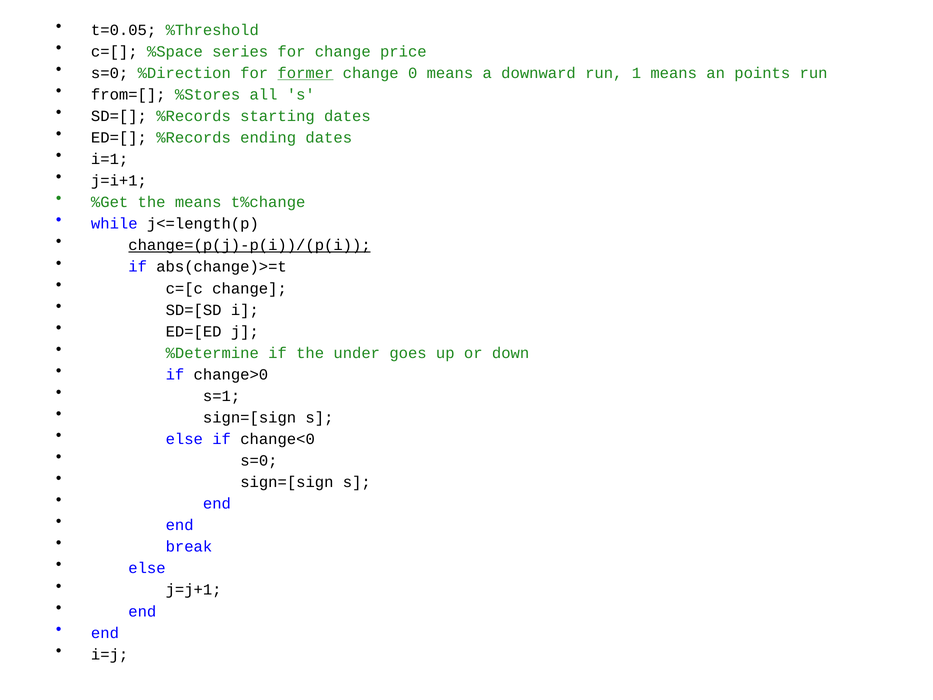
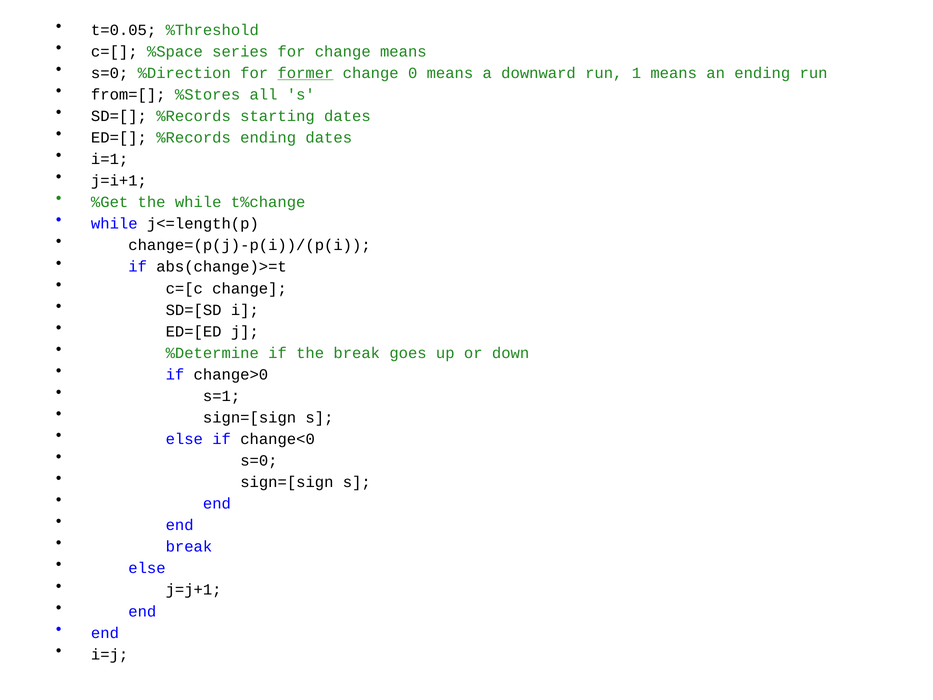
change price: price -> means (403, 52)
an points: points -> ending (762, 73)
the means: means -> while (198, 202)
change=(p(j)-p(i))/(p(i underline: present -> none (250, 245)
the under: under -> break (357, 353)
